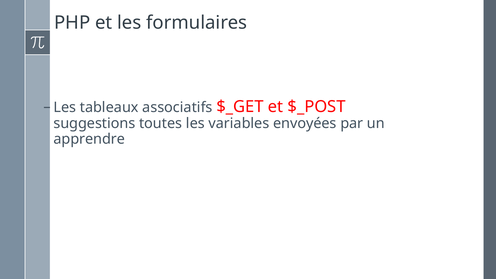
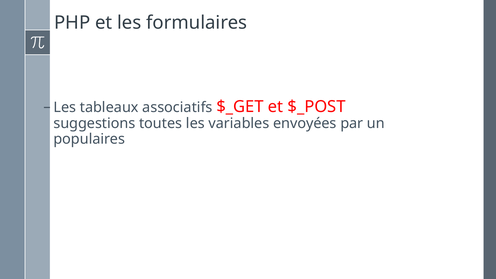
apprendre: apprendre -> populaires (89, 139)
